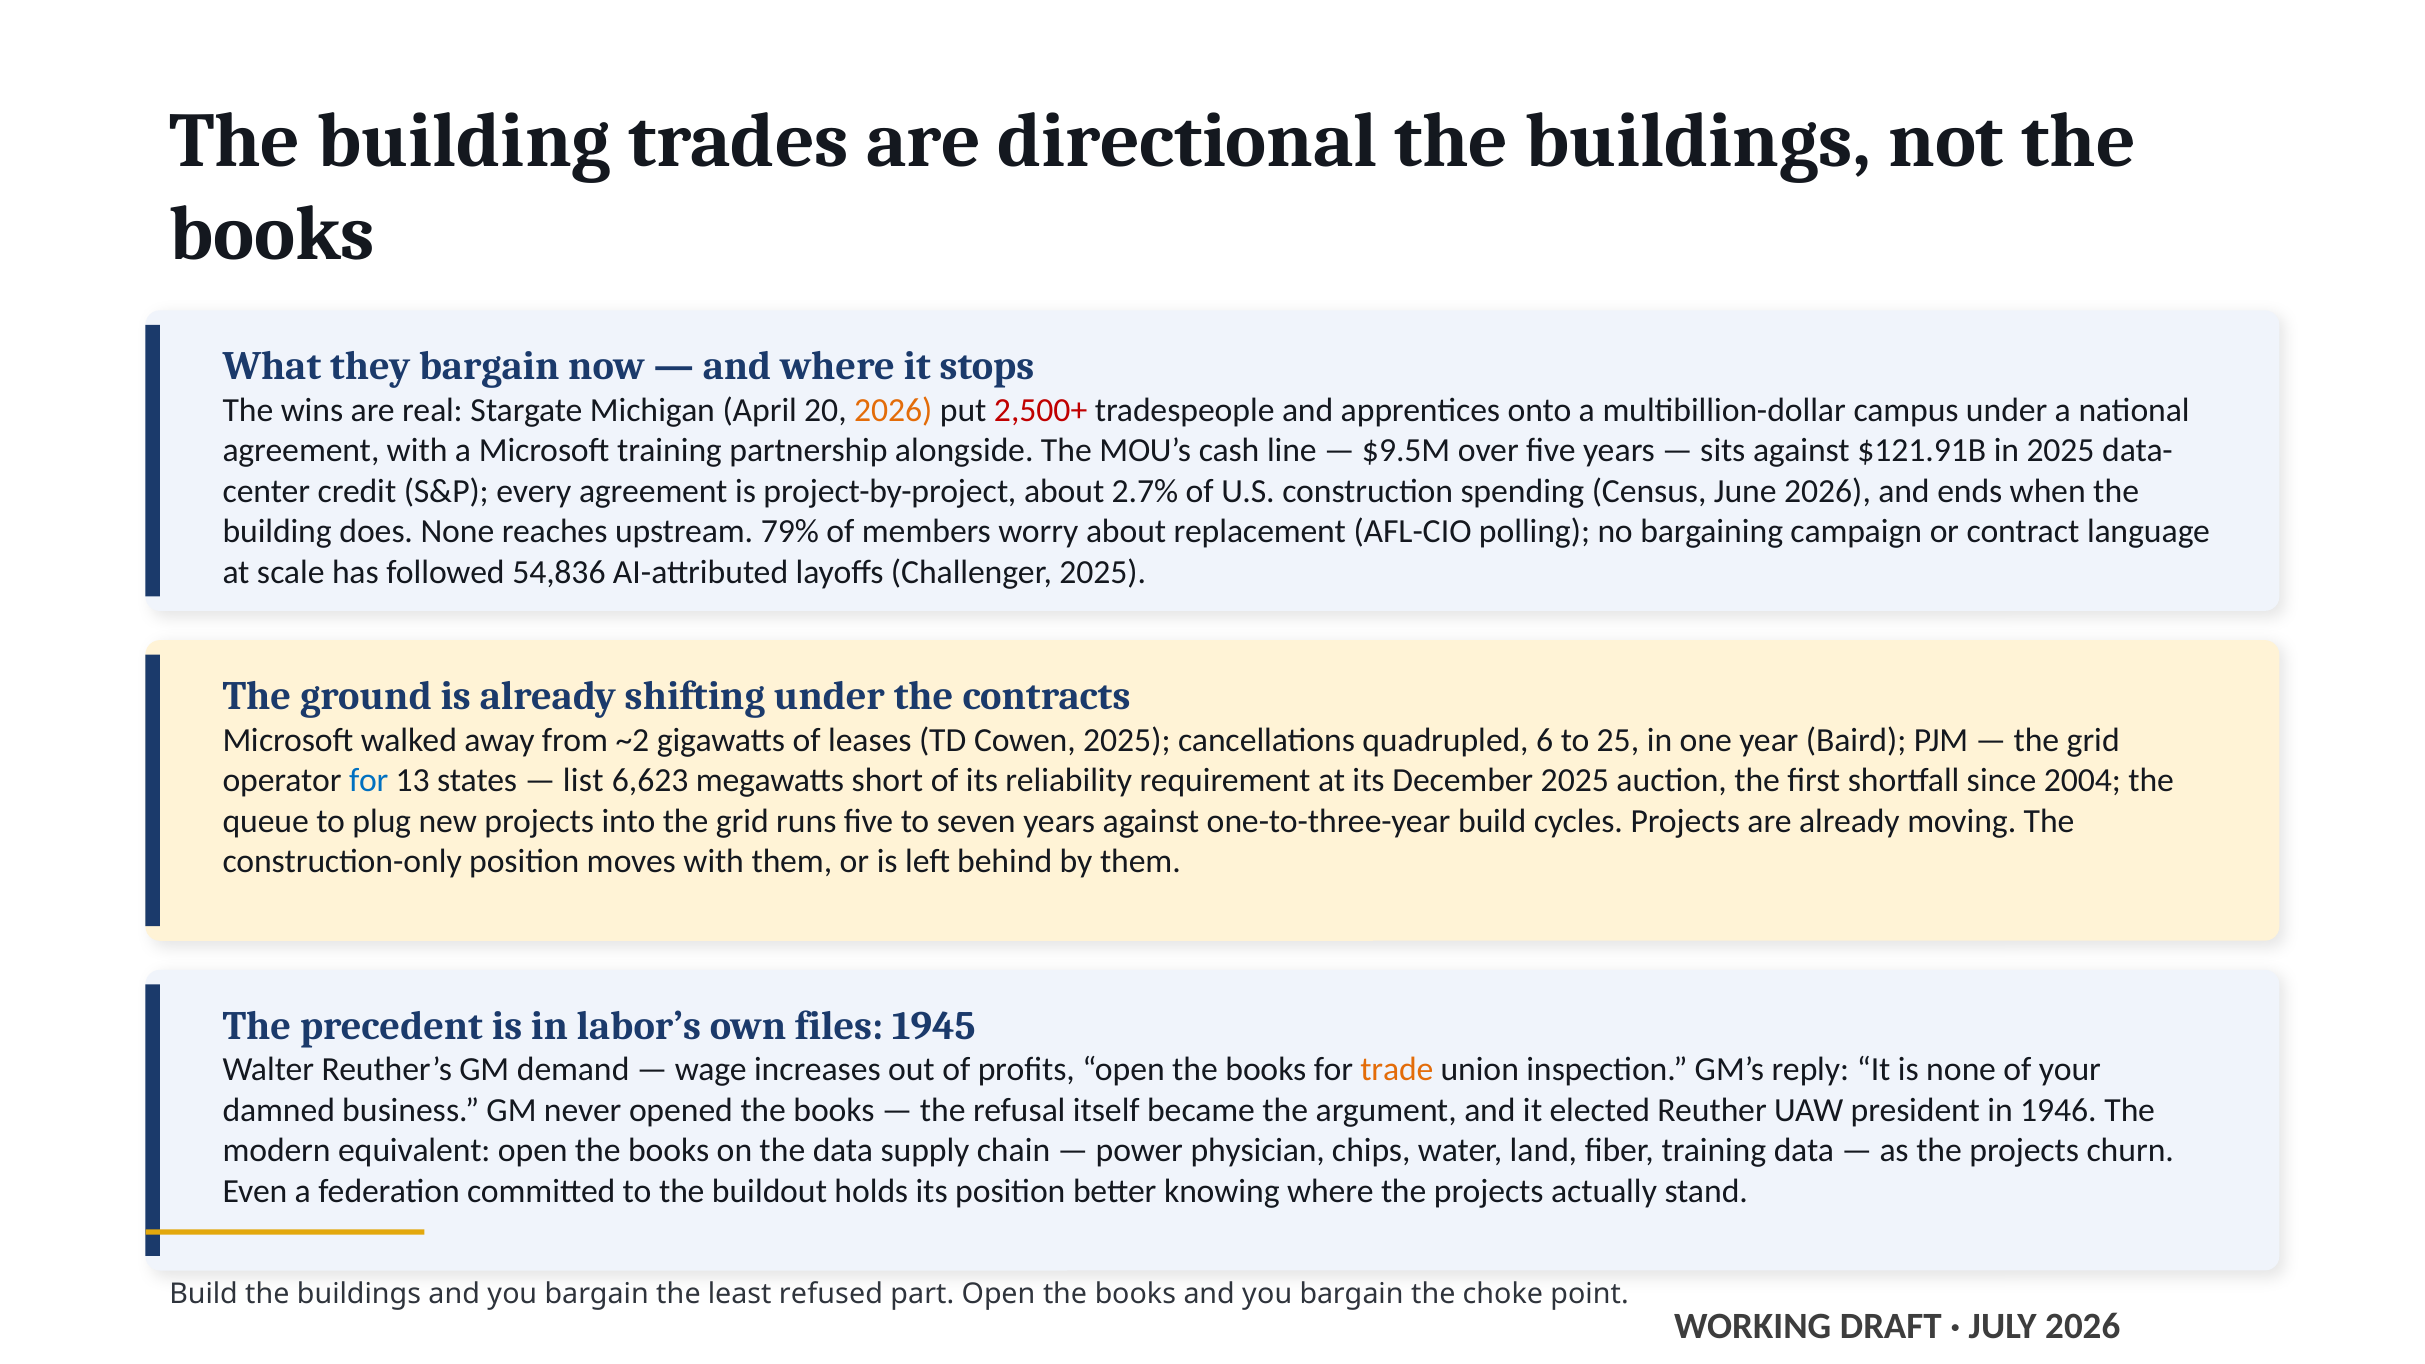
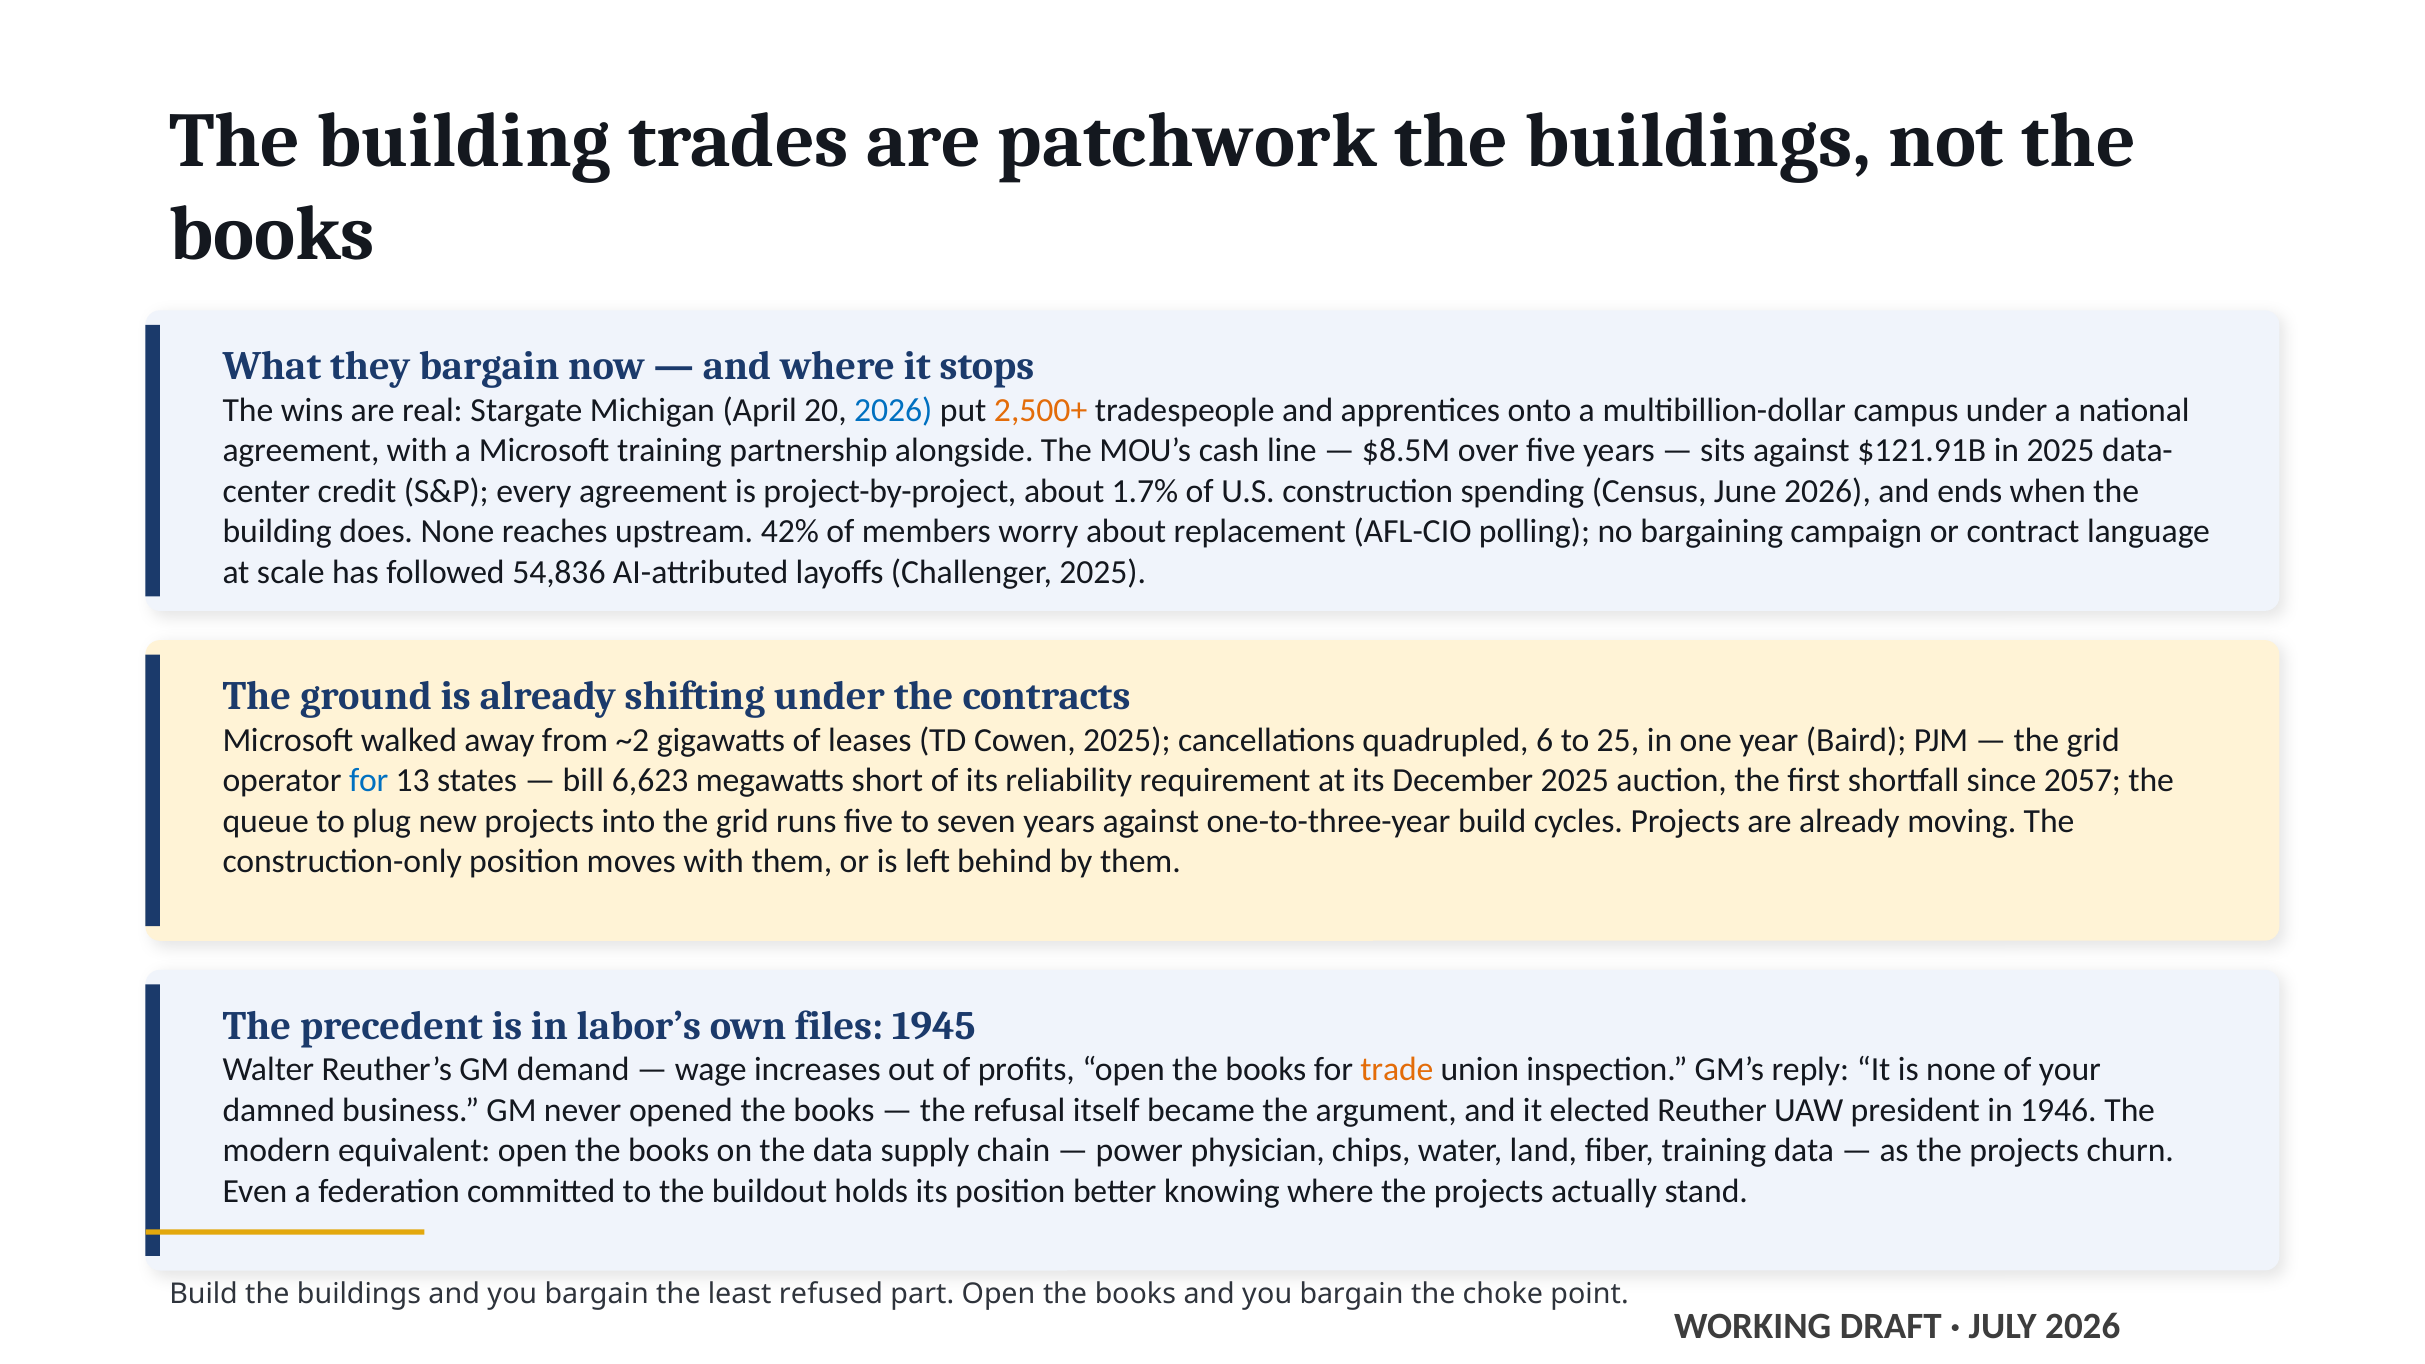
directional: directional -> patchwork (1187, 141)
2026 colour: orange -> blue (893, 410)
2,500+ colour: red -> orange (1041, 410)
$9.5M: $9.5M -> $8.5M (1406, 451)
2.7%: 2.7% -> 1.7% (1145, 491)
79%: 79% -> 42% (790, 532)
list: list -> bill (583, 781)
2004: 2004 -> 2057 (2082, 781)
